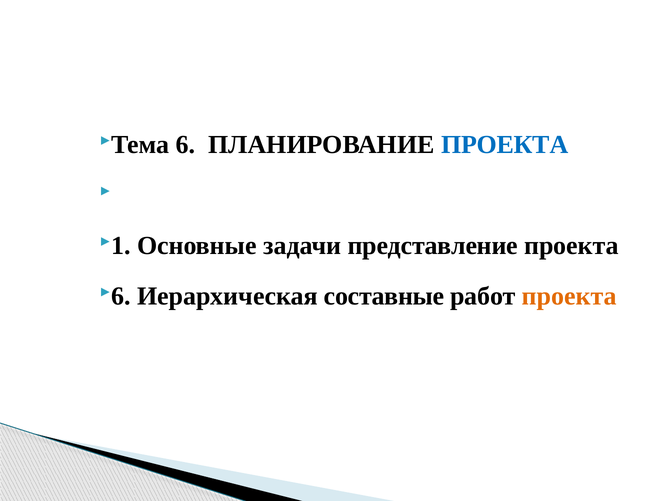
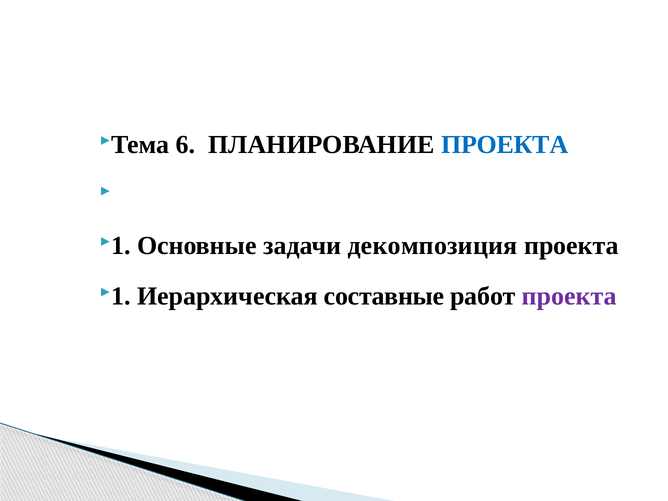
представление: представление -> декомпозиция (433, 246)
6: 6 -> 1 (121, 296)
проекта colour: orange -> purple (569, 296)
